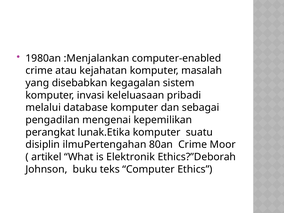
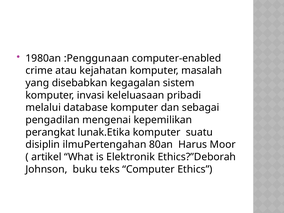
:Menjalankan: :Menjalankan -> :Penggunaan (96, 58)
80an Crime: Crime -> Harus (193, 145)
